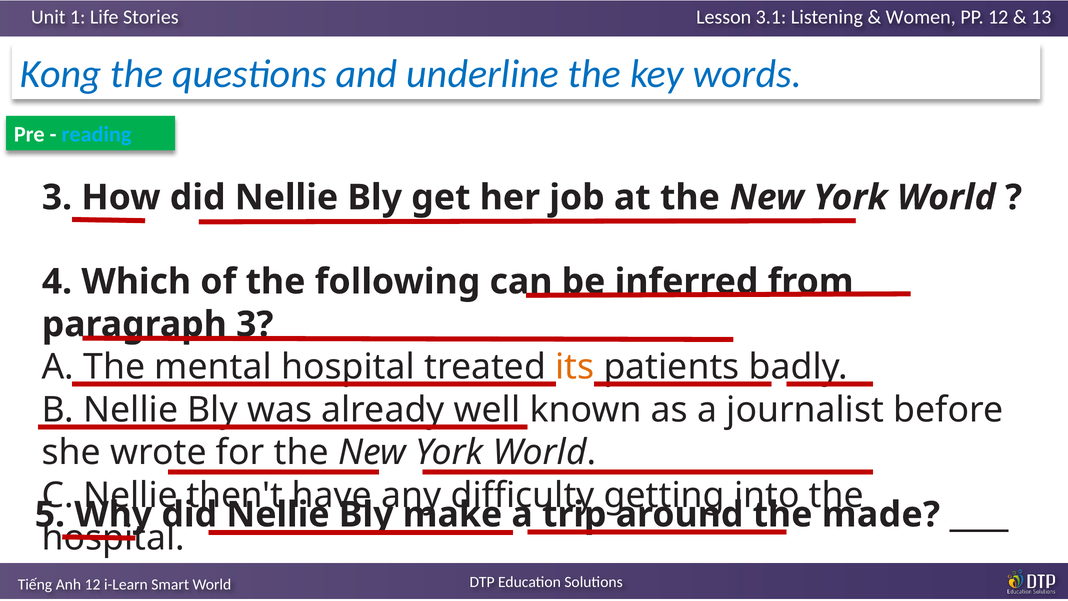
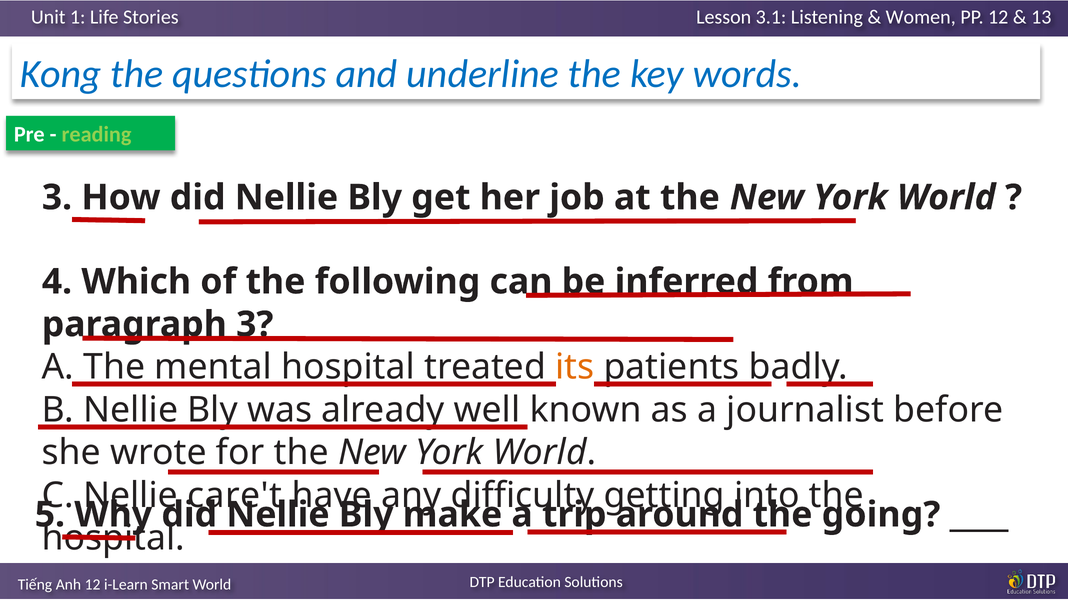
reading colour: light blue -> light green (97, 135)
then't: then't -> care't (235, 495)
made: made -> going (881, 514)
